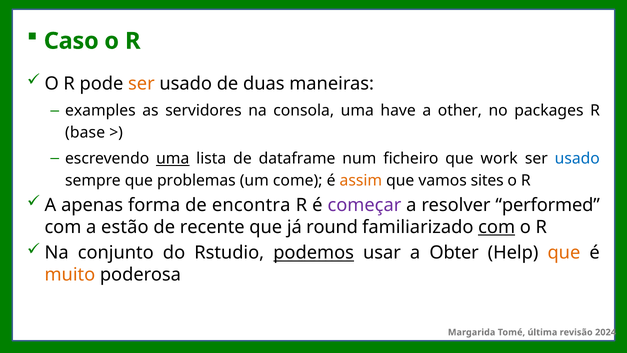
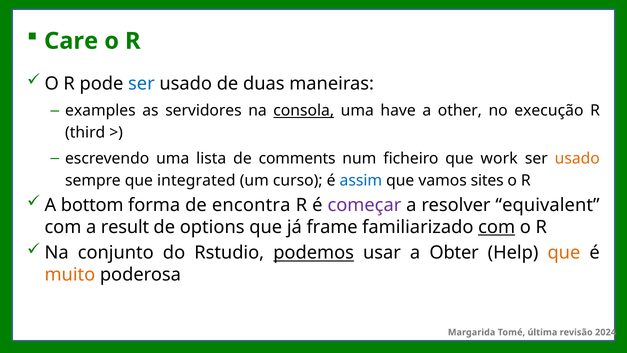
Caso: Caso -> Care (71, 41)
ser colour: orange -> blue (141, 83)
consola underline: none -> present (304, 111)
packages: packages -> execução (549, 111)
base: base -> third (85, 133)
uma underline: present -> none (173, 158)
dataframe: dataframe -> comments (297, 158)
usado colour: blue -> orange (577, 158)
problemas: problemas -> integrated (196, 180)
come: come -> curso (298, 180)
assim colour: orange -> blue (361, 180)
apenas: apenas -> bottom (92, 205)
performed: performed -> equivalent (548, 205)
estão: estão -> result (125, 227)
recente: recente -> options (212, 227)
round: round -> frame (332, 227)
